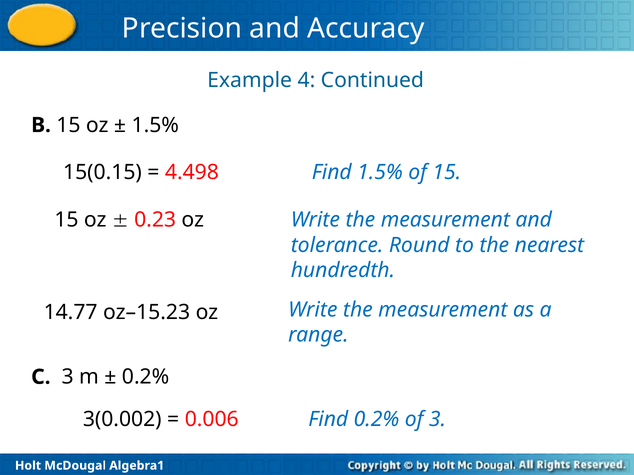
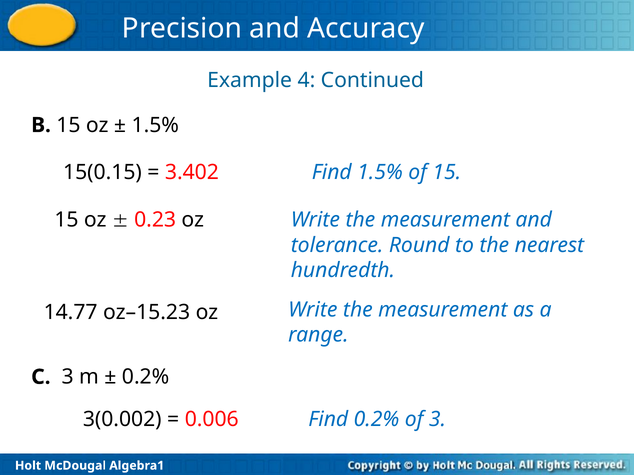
4.498: 4.498 -> 3.402 (192, 173)
